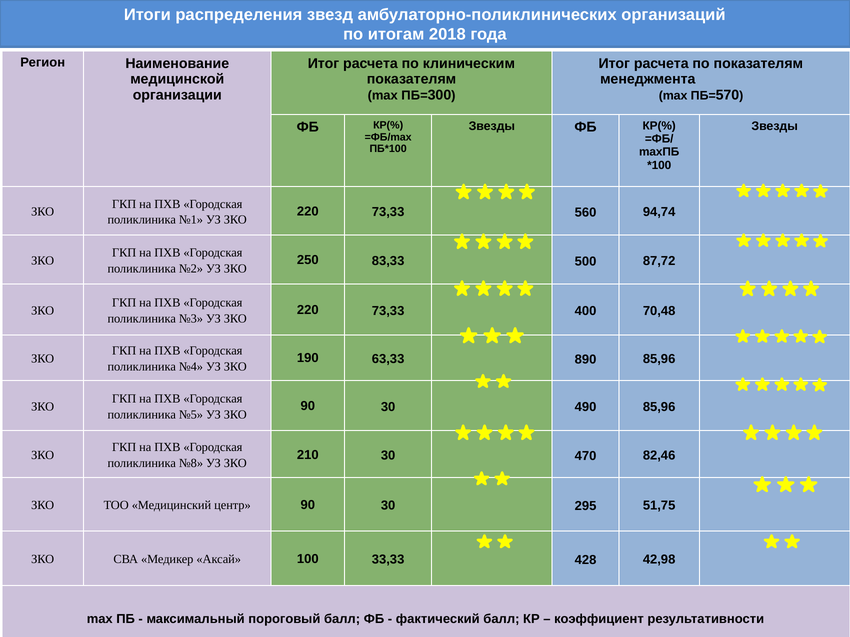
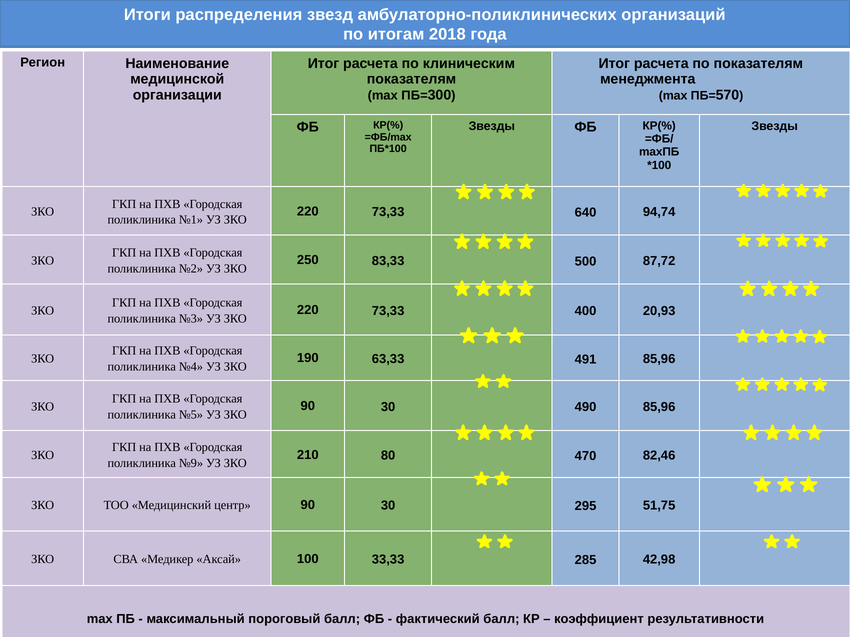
560: 560 -> 640 (586, 213)
70,48: 70,48 -> 20,93 (659, 311)
890: 890 -> 491 (586, 360)
210 30: 30 -> 80 (388, 456)
№8: №8 -> №9 (191, 463)
428: 428 -> 285 (586, 560)
